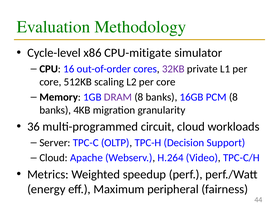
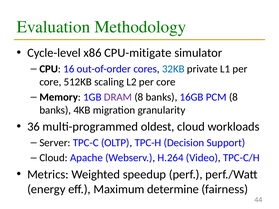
32KB colour: purple -> blue (173, 69)
circuit: circuit -> oldest (158, 127)
peripheral: peripheral -> determine (173, 189)
